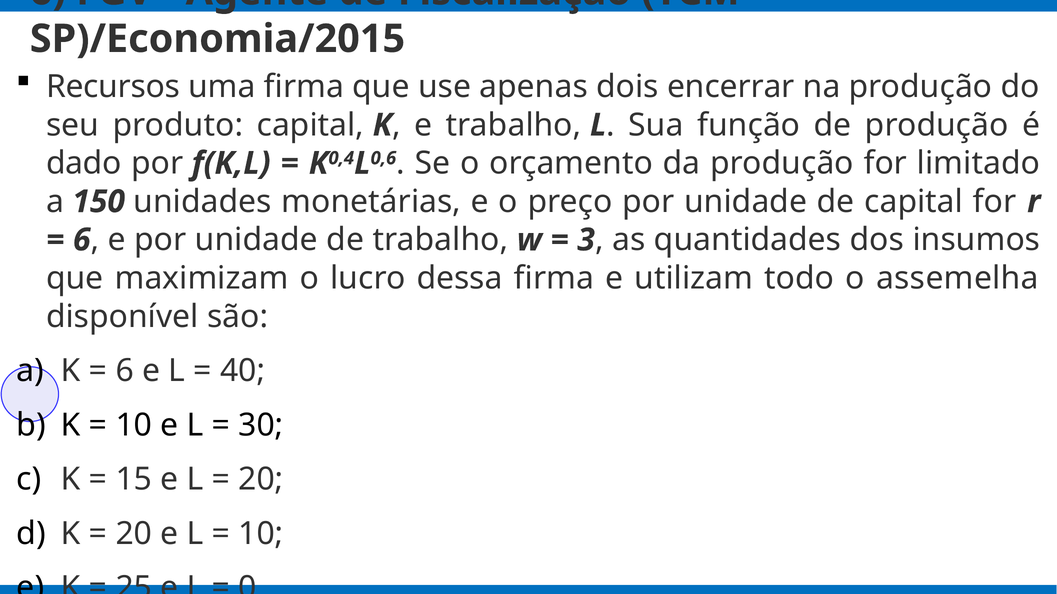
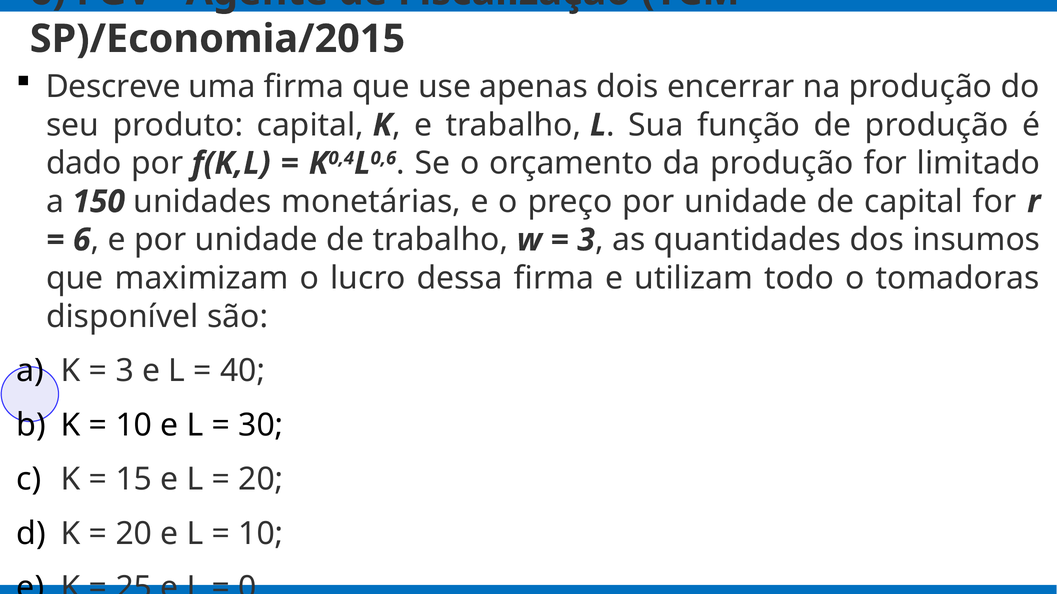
Recursos: Recursos -> Descreve (113, 87)
assemelha: assemelha -> tomadoras (958, 278)
6: 6 -> 3 (125, 371)
